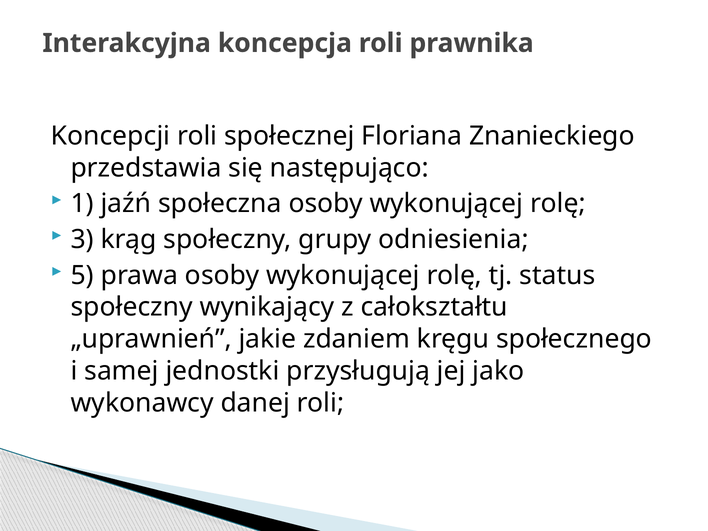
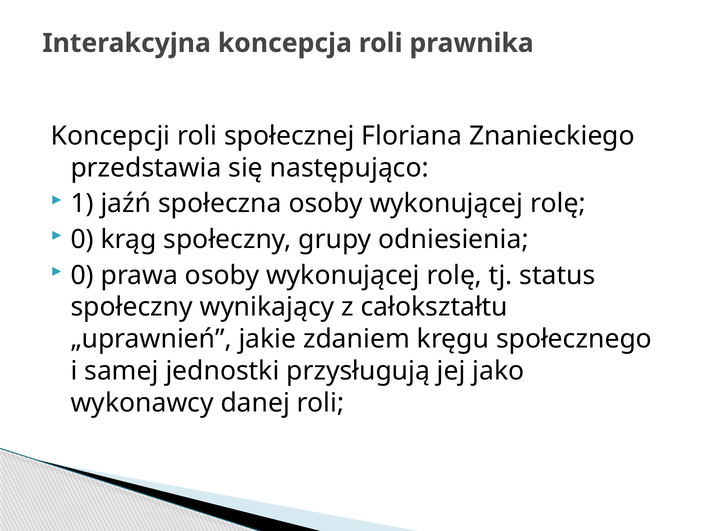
3: 3 -> 0 (82, 240)
5: 5 -> 0 (82, 275)
